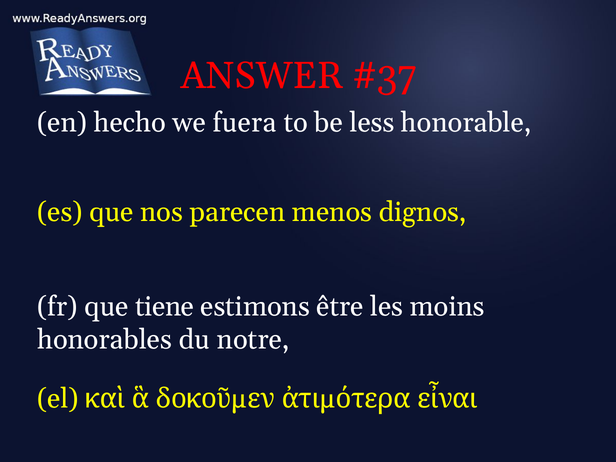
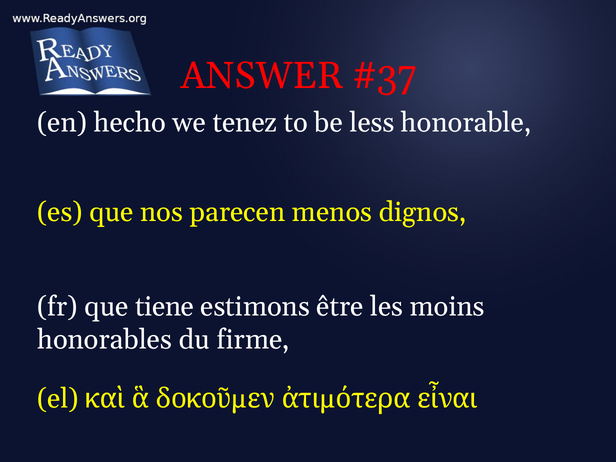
fuera: fuera -> tenez (245, 123)
notre: notre -> firme (253, 340)
